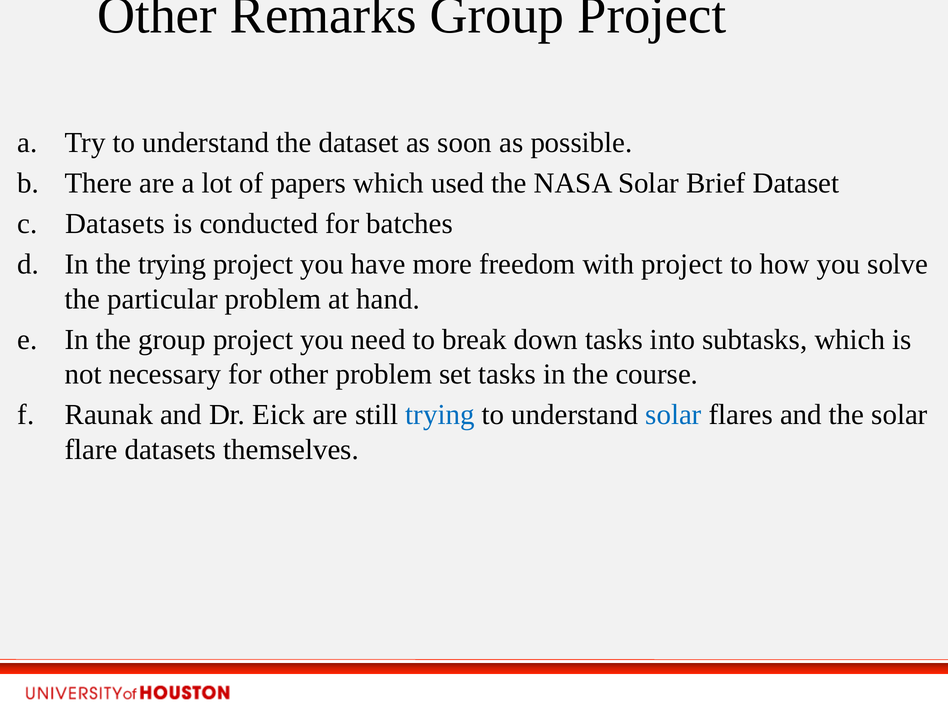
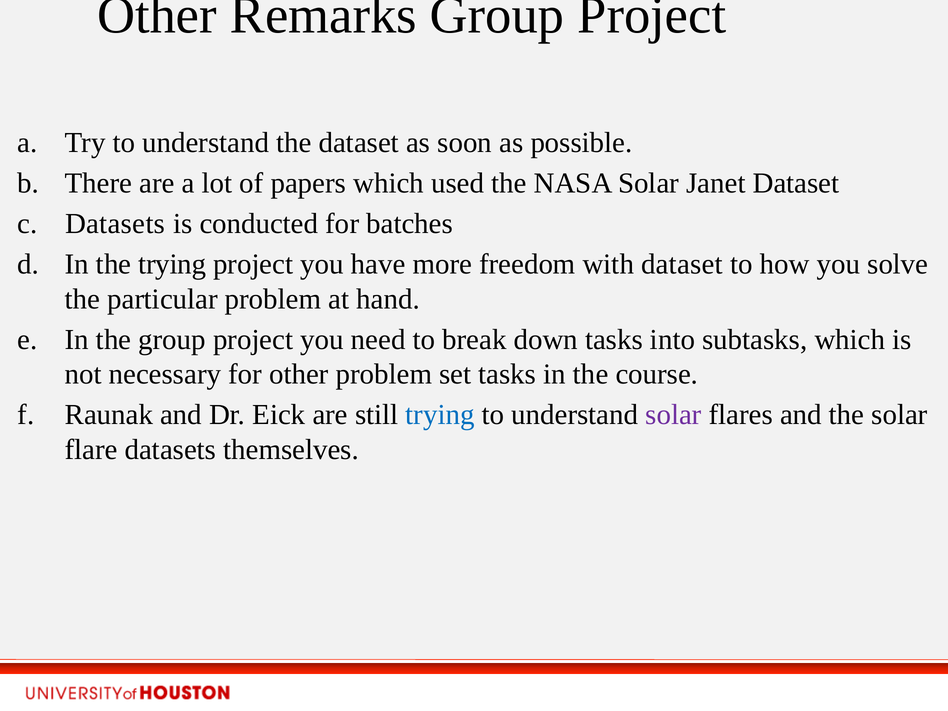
Brief: Brief -> Janet (716, 183)
with project: project -> dataset (682, 264)
solar colour: blue -> purple (673, 415)
